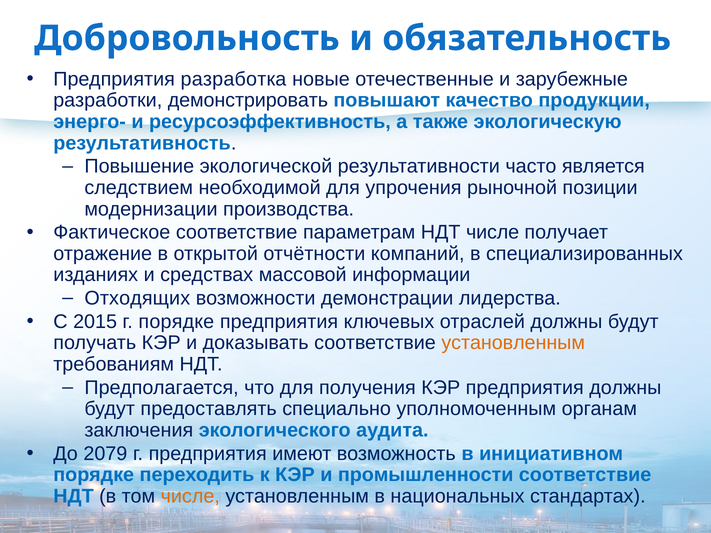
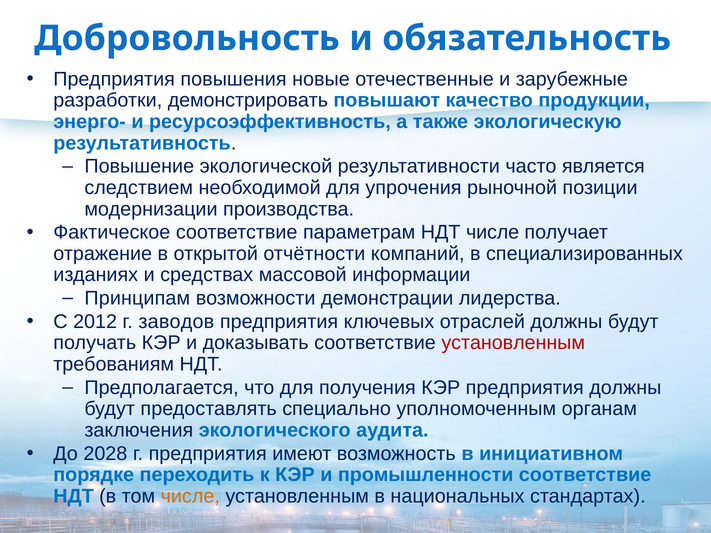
разработка: разработка -> повышения (234, 79)
Отходящих: Отходящих -> Принципам (137, 298)
2015: 2015 -> 2012 (95, 322)
г порядке: порядке -> заводов (176, 322)
установленным colour: orange -> red (513, 343)
2079: 2079 -> 2028 (105, 454)
